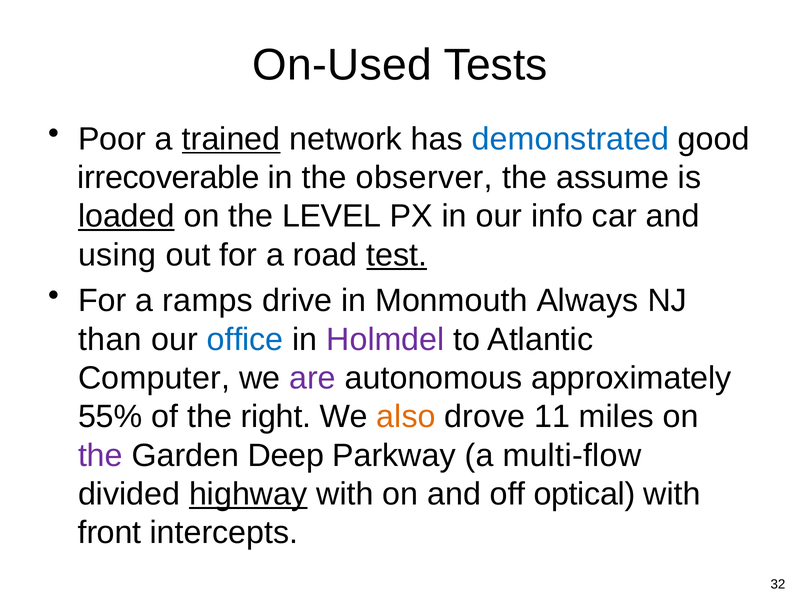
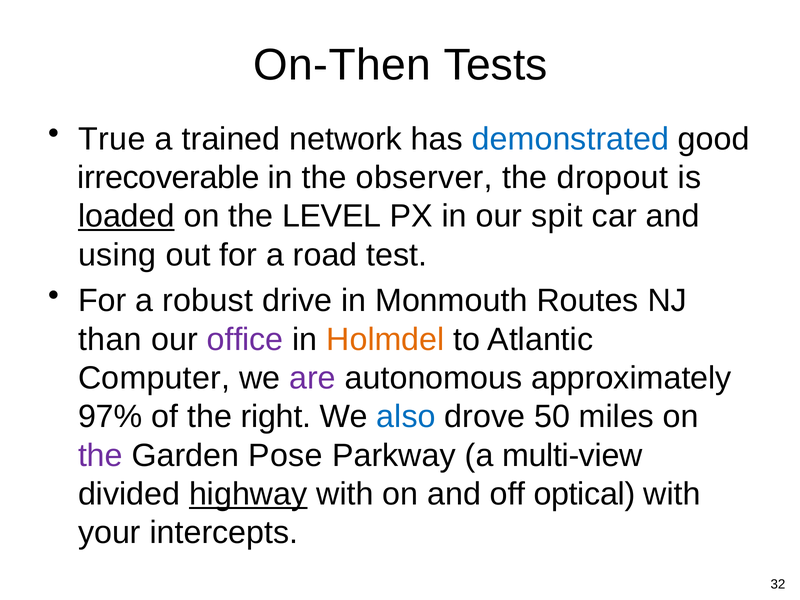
On-Used: On-Used -> On-Then (342, 65)
Poor: Poor -> True (112, 139)
trained underline: present -> none (231, 139)
assume: assume -> dropout (612, 178)
info: info -> spit (557, 216)
test underline: present -> none (397, 255)
ramps: ramps -> robust (208, 301)
Always: Always -> Routes (588, 301)
office colour: blue -> purple (245, 339)
Holmdel colour: purple -> orange (385, 339)
55%: 55% -> 97% (110, 417)
also colour: orange -> blue (406, 417)
11: 11 -> 50 (552, 417)
Deep: Deep -> Pose (286, 455)
multi-flow: multi-flow -> multi-view (572, 455)
front: front -> your (109, 533)
